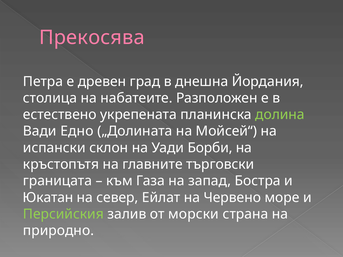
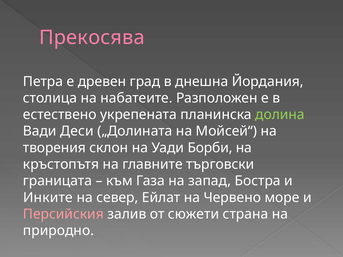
Едно: Едно -> Деси (77, 131)
испански: испански -> творения (54, 148)
Юкатан: Юкатан -> Инките (48, 198)
Персийския colour: light green -> pink (63, 214)
морски: морски -> сюжети (194, 214)
